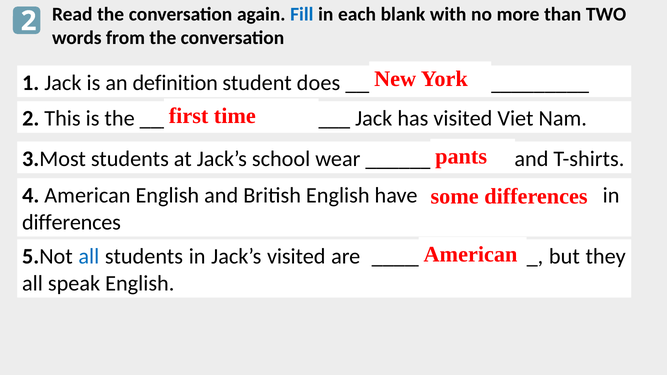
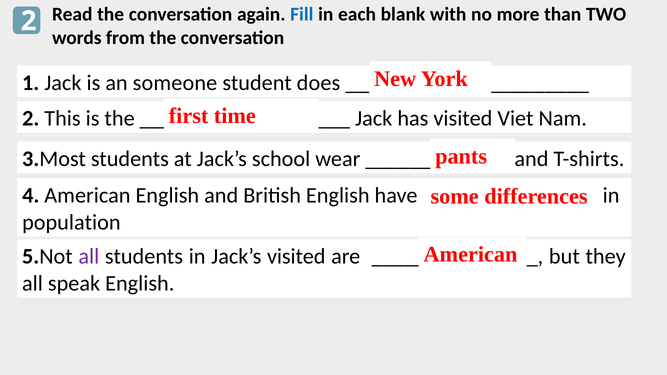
definition: definition -> someone (175, 83)
differences: differences -> population (71, 222)
all colour: blue -> purple (89, 257)
